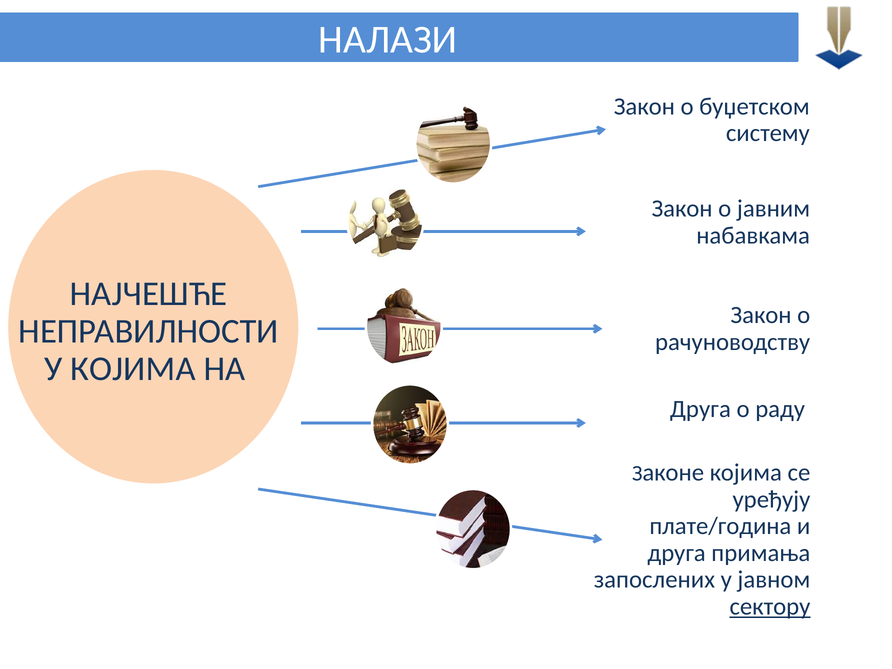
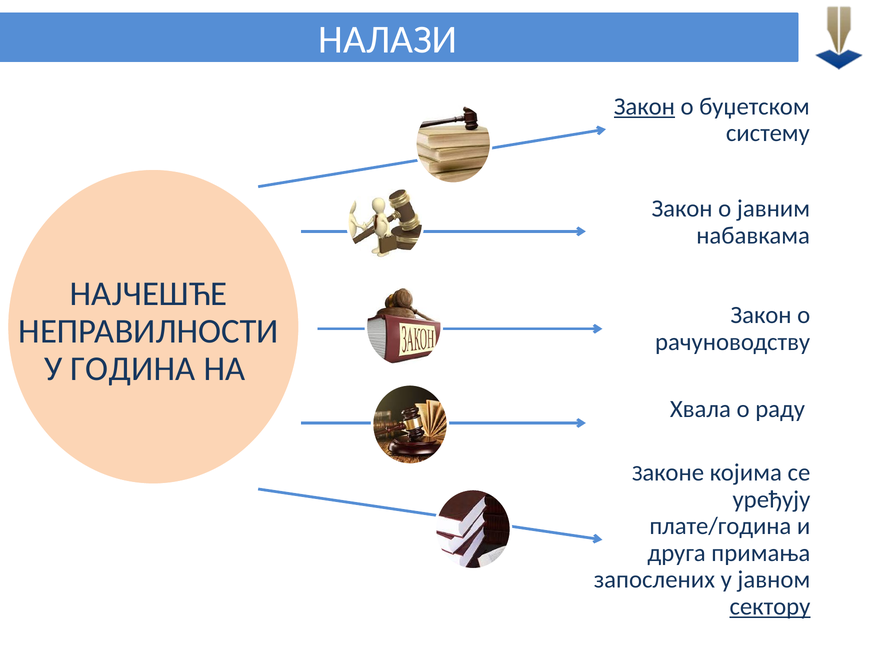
Закон underline: none -> present (644, 107)
У КОЈИМА: КОЈИМА -> ГОДИНА (133, 369)
Друга: Друга -> Хвала (700, 409)
